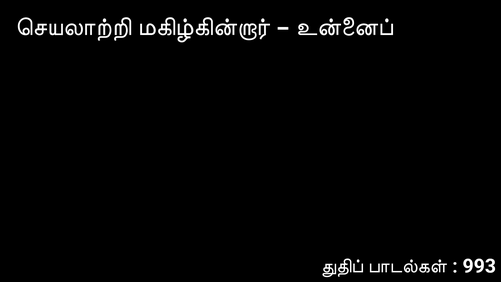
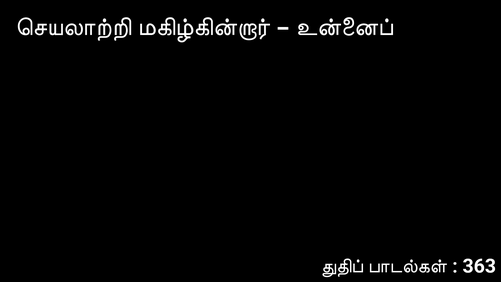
993: 993 -> 363 (479, 266)
